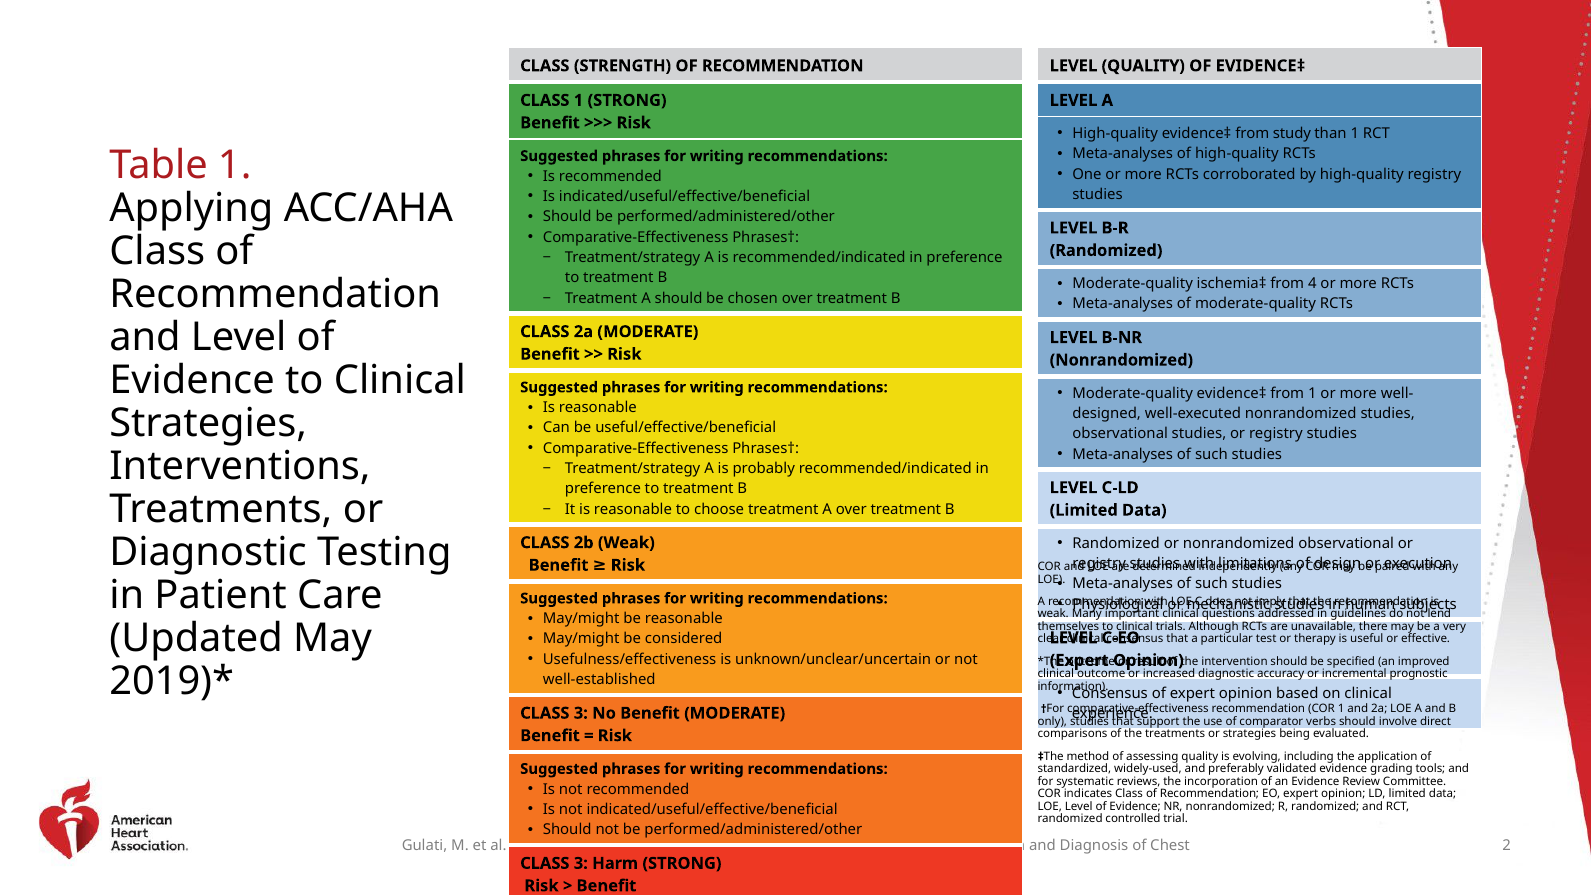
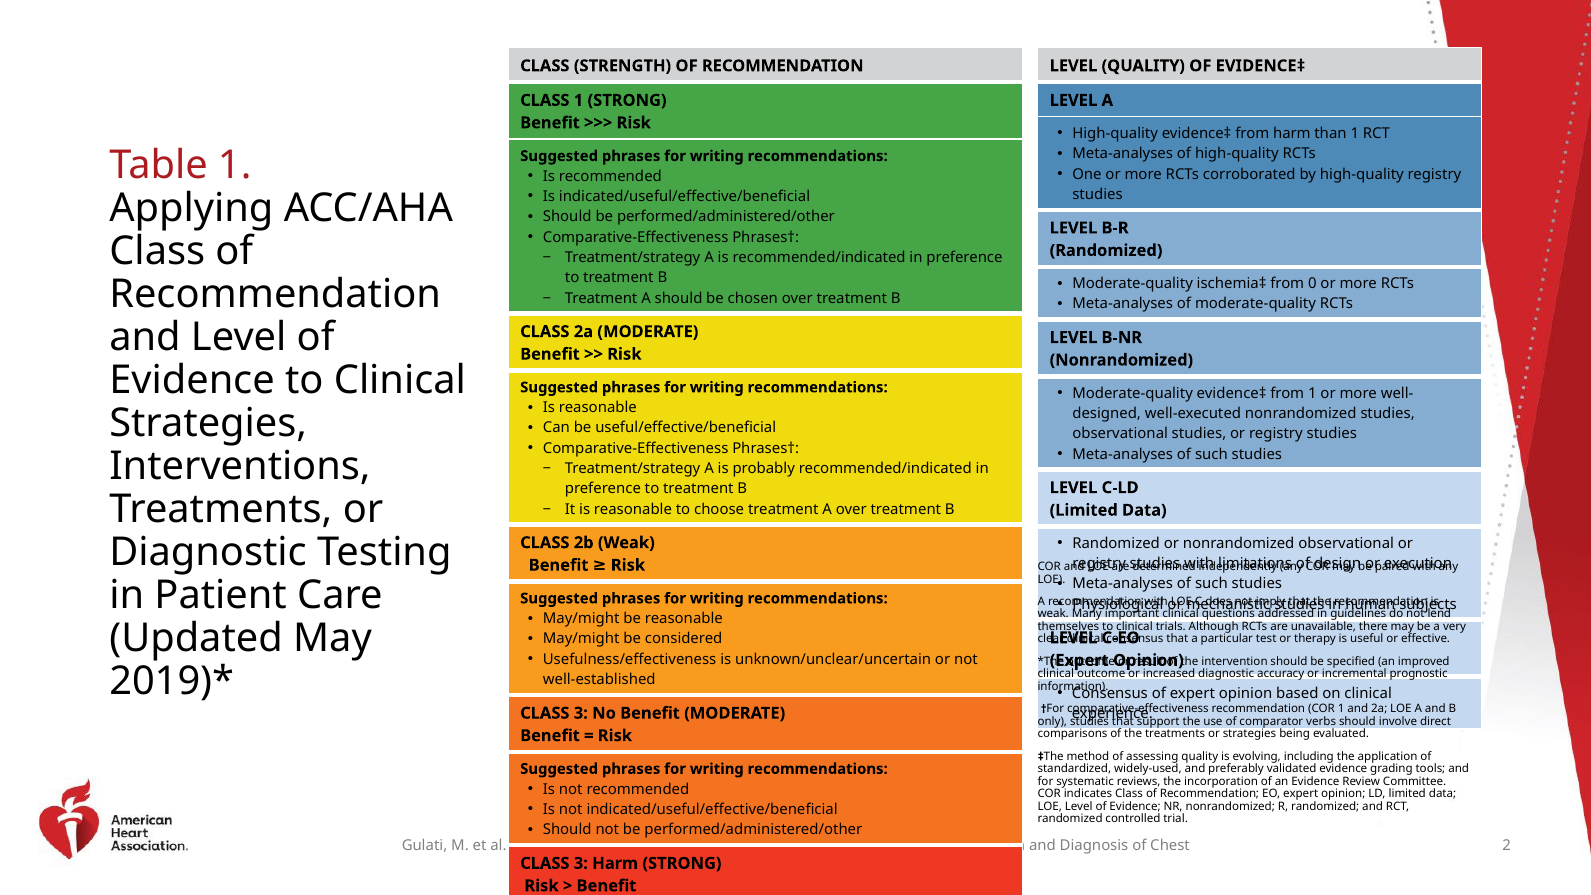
from study: study -> harm (1292, 134)
4: 4 -> 0 (1312, 284)
